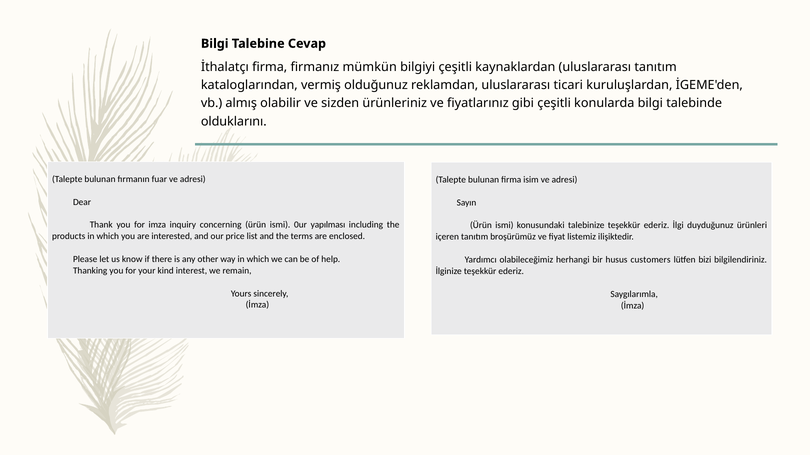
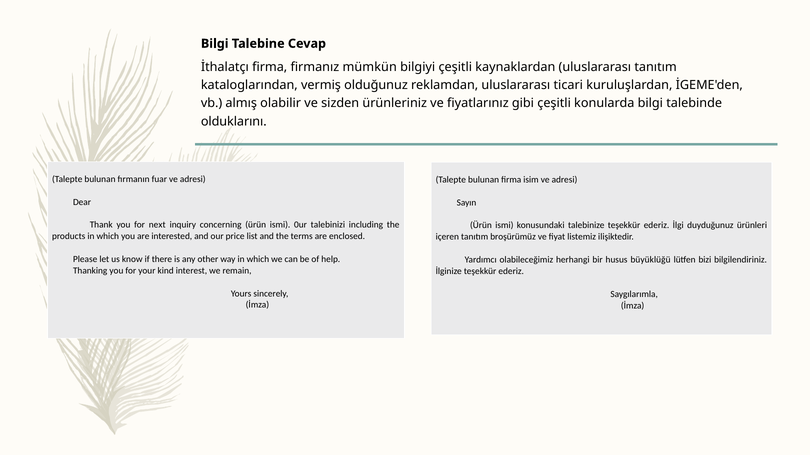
imza: imza -> next (157, 225)
yapılması: yapılması -> talebinizi (328, 225)
customers: customers -> büyüklüğü (651, 260)
